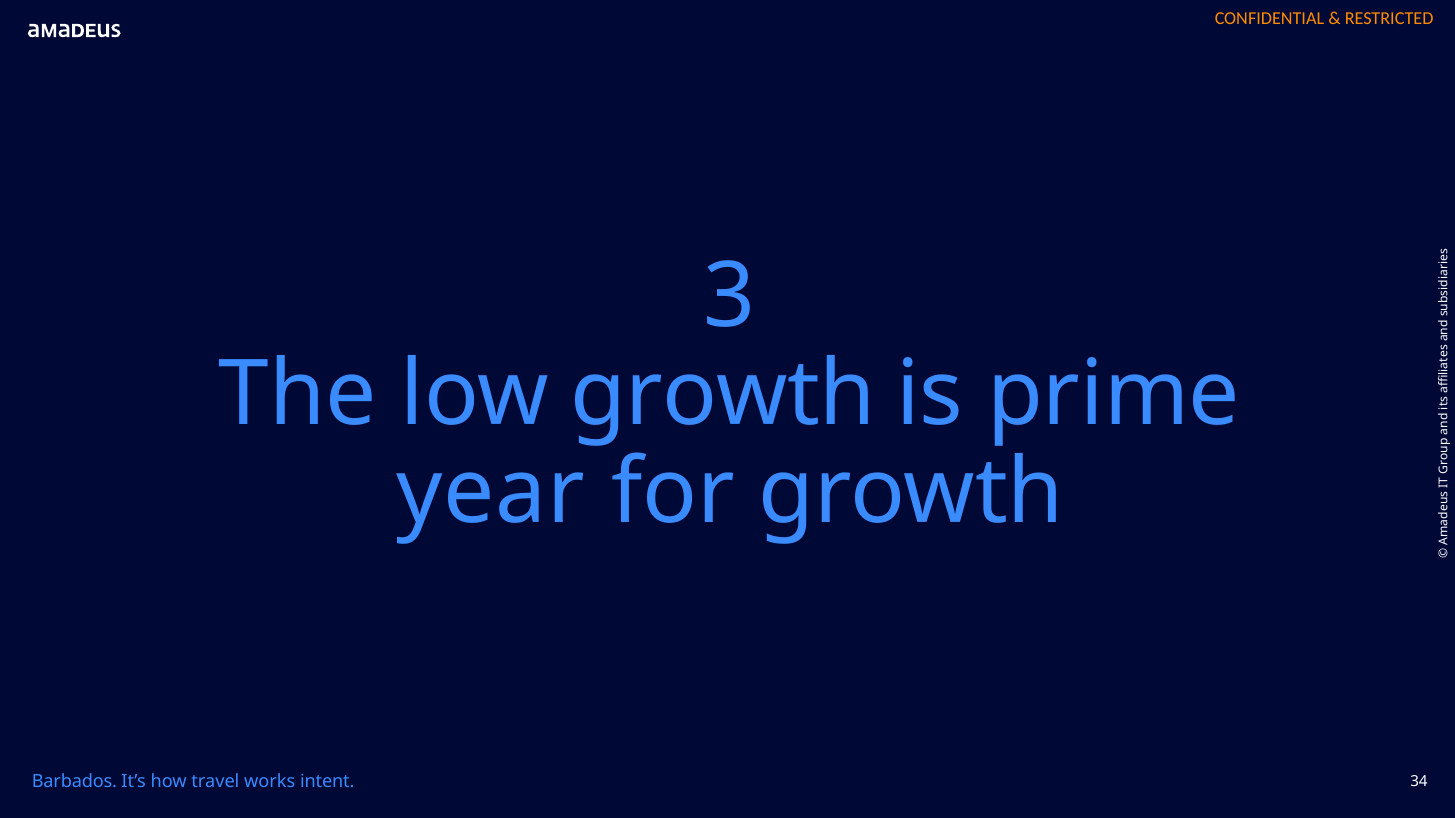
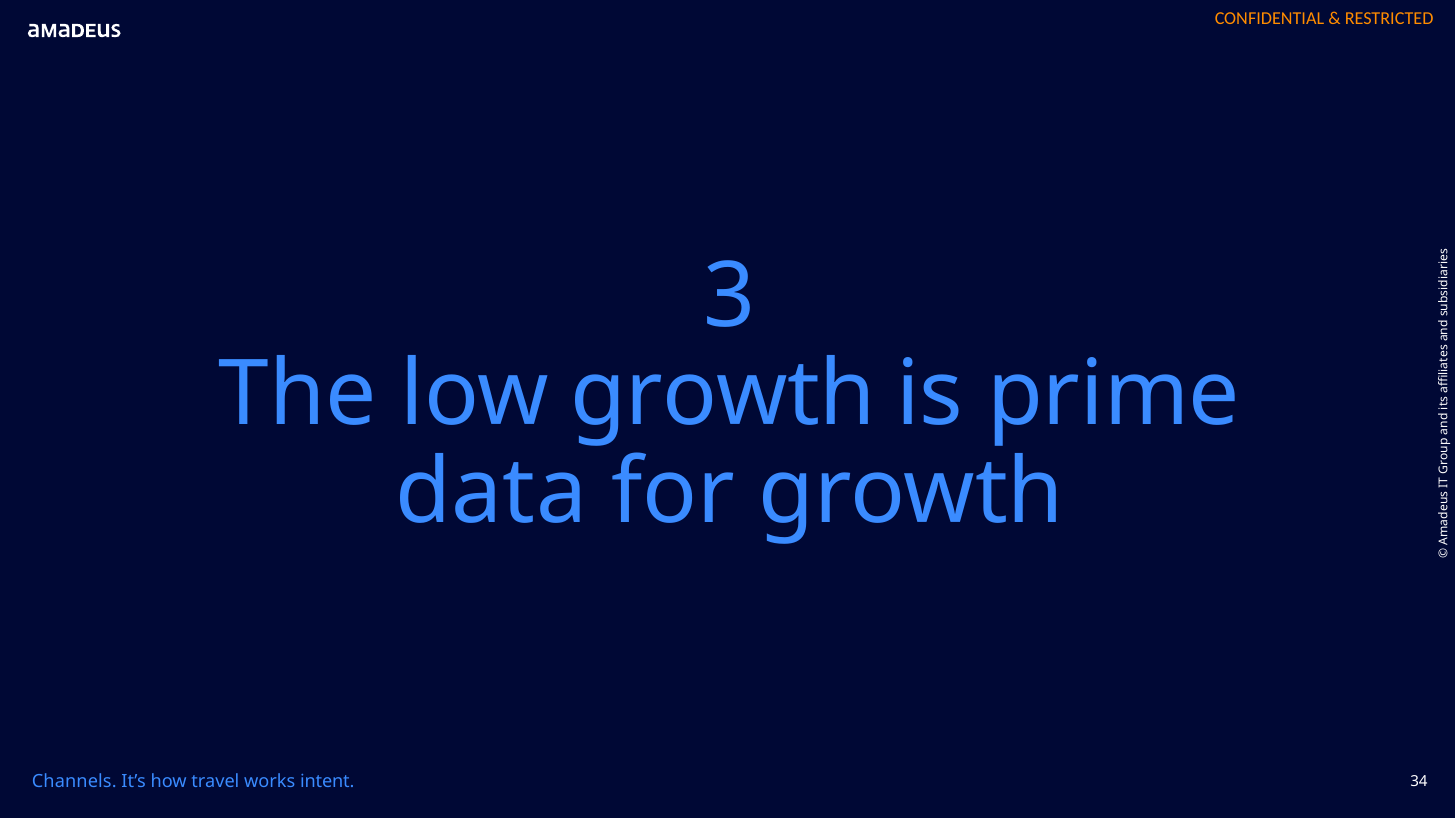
year: year -> data (491, 493)
Barbados: Barbados -> Channels (74, 782)
